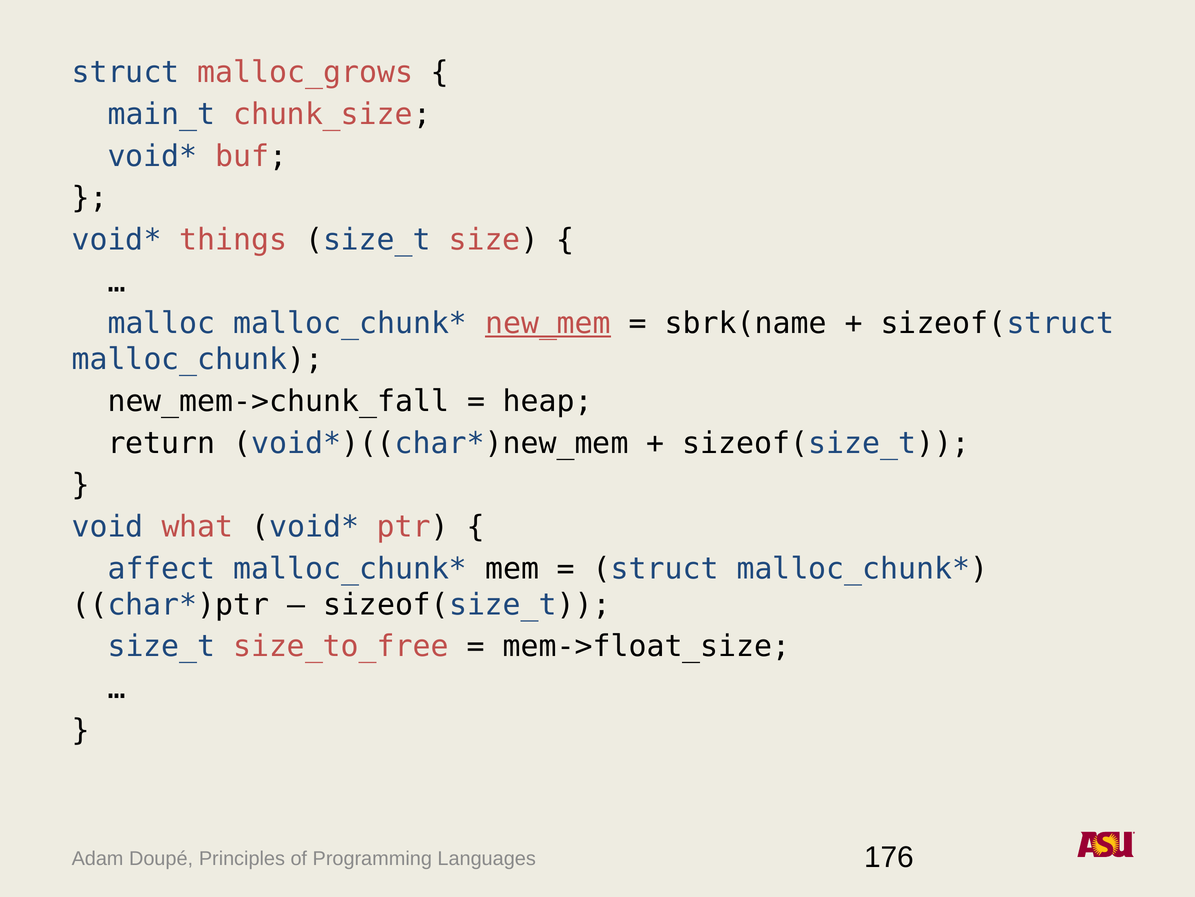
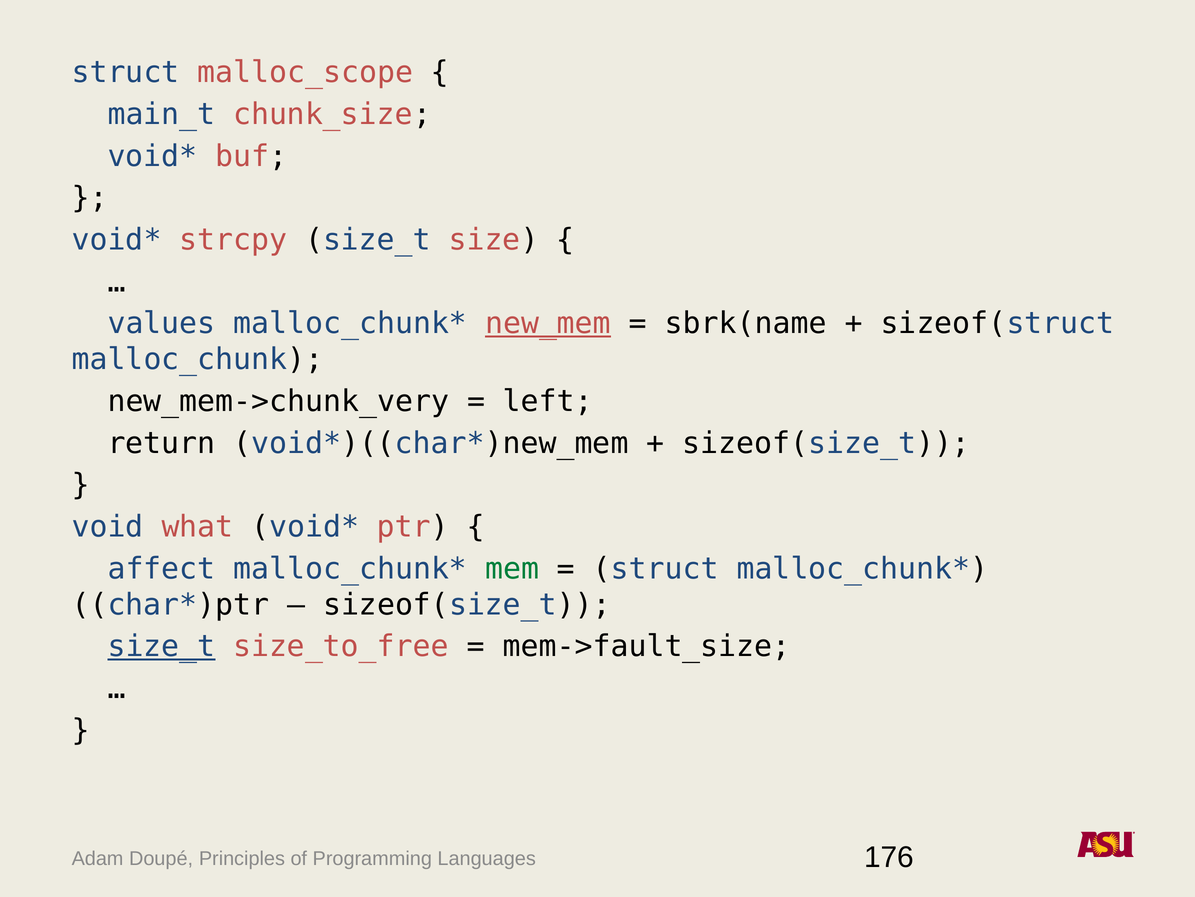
malloc_grows: malloc_grows -> malloc_scope (305, 72)
things: things -> strcpy (233, 240)
malloc: malloc -> values (161, 323)
new_mem->chunk_fall: new_mem->chunk_fall -> new_mem->chunk_very (278, 401)
heap: heap -> left (548, 401)
mem colour: black -> green (512, 568)
size_t underline: none -> present (161, 646)
mem->float_size: mem->float_size -> mem->fault_size (647, 646)
